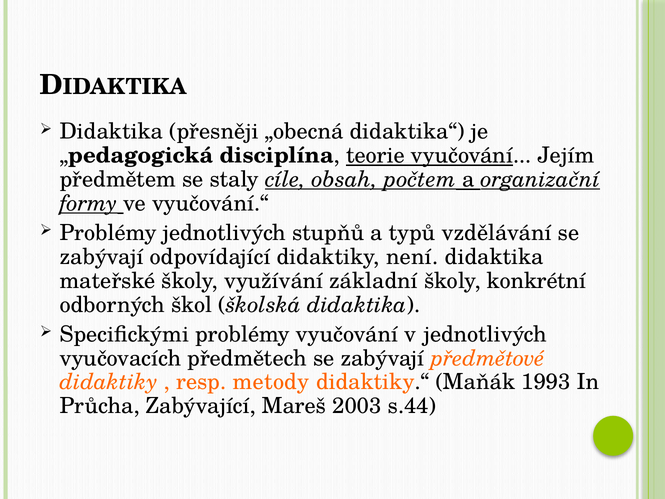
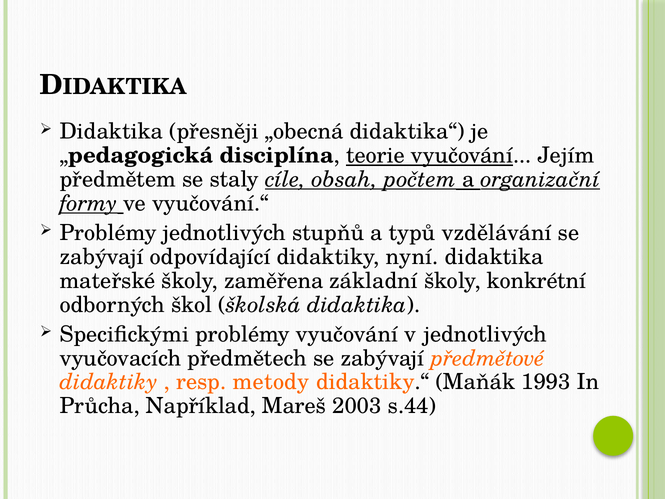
není: není -> nyní (412, 257)
využívání: využívání -> zaměřena (274, 281)
Zabývající: Zabývající -> Například (201, 406)
